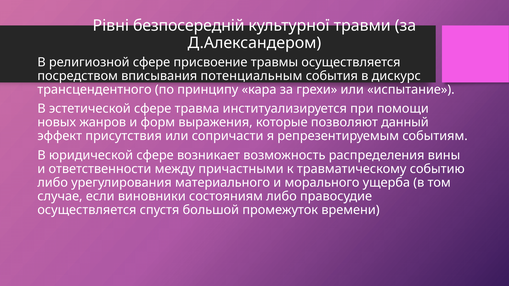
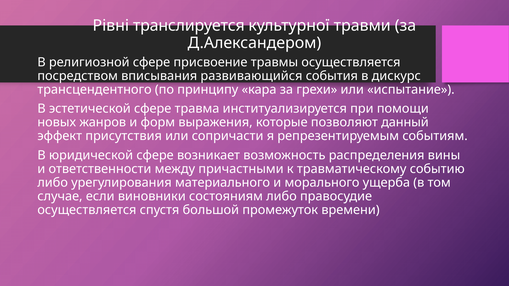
безпосередній: безпосередній -> транслируется (189, 26)
потенциальным: потенциальным -> развивающийся (251, 76)
